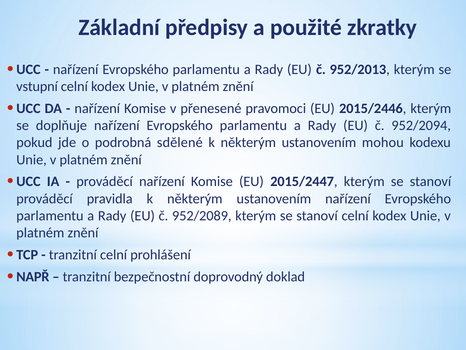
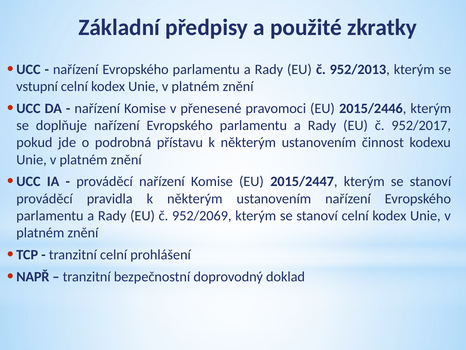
952/2094: 952/2094 -> 952/2017 (421, 125)
sdělené: sdělené -> přístavu (180, 142)
mohou: mohou -> činnost (383, 142)
952/2089: 952/2089 -> 952/2069 (202, 215)
